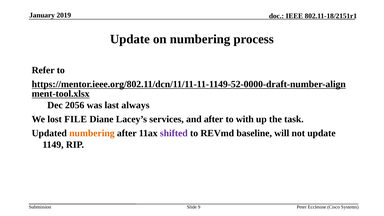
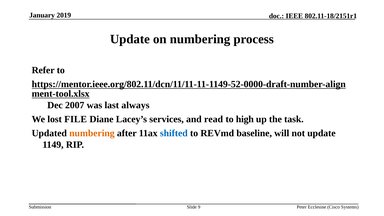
2056: 2056 -> 2007 (75, 105)
and after: after -> read (214, 119)
with: with -> high (245, 119)
shifted colour: purple -> blue (174, 133)
